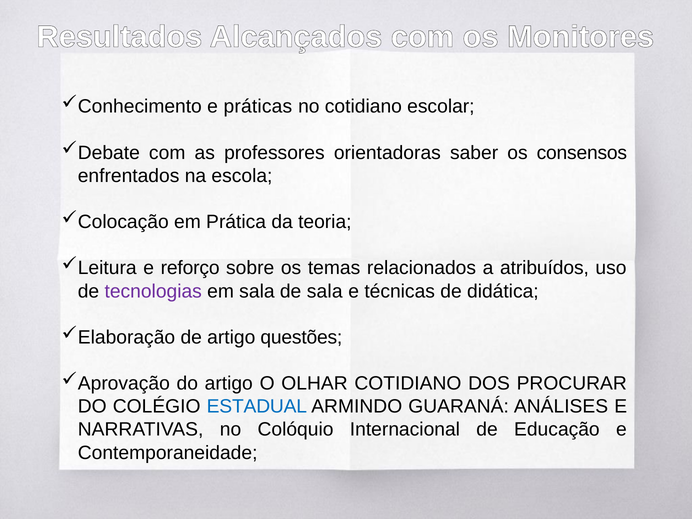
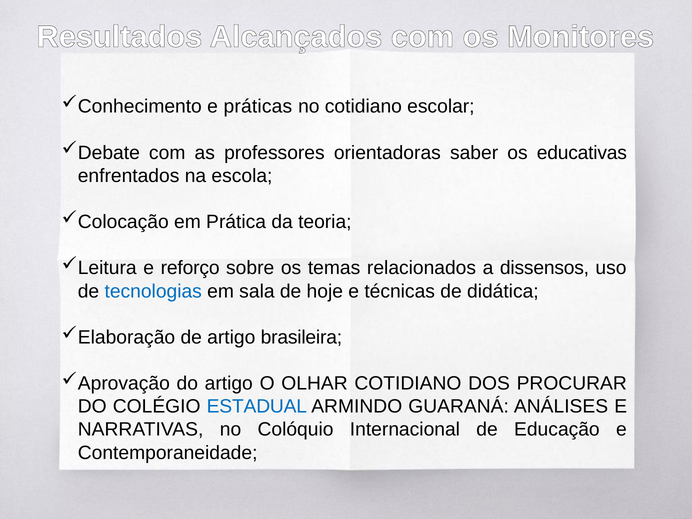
consensos: consensos -> educativas (582, 153)
atribuídos: atribuídos -> dissensos (545, 268)
tecnologias colour: purple -> blue (153, 291)
de sala: sala -> hoje (325, 291)
questões: questões -> brasileira (301, 337)
